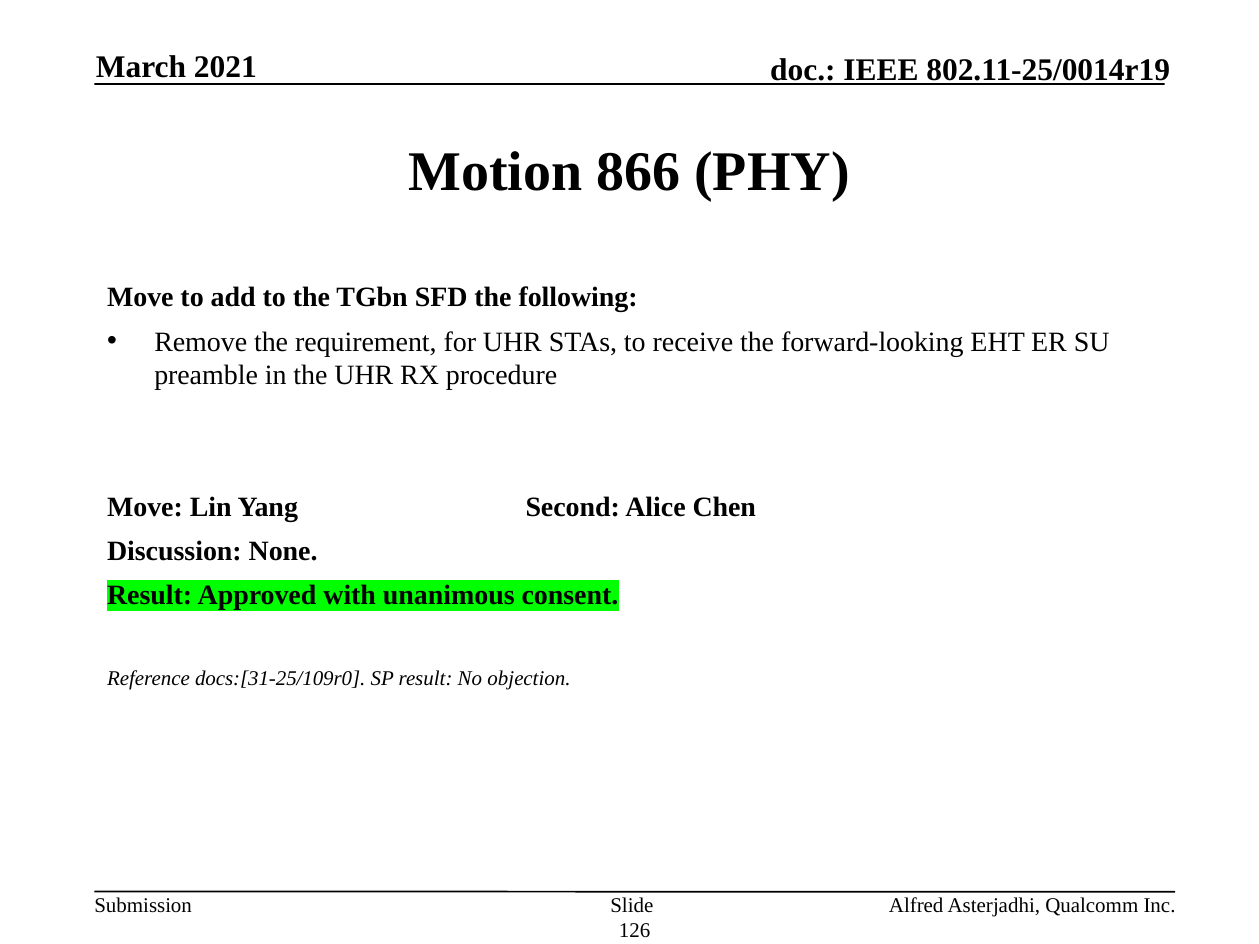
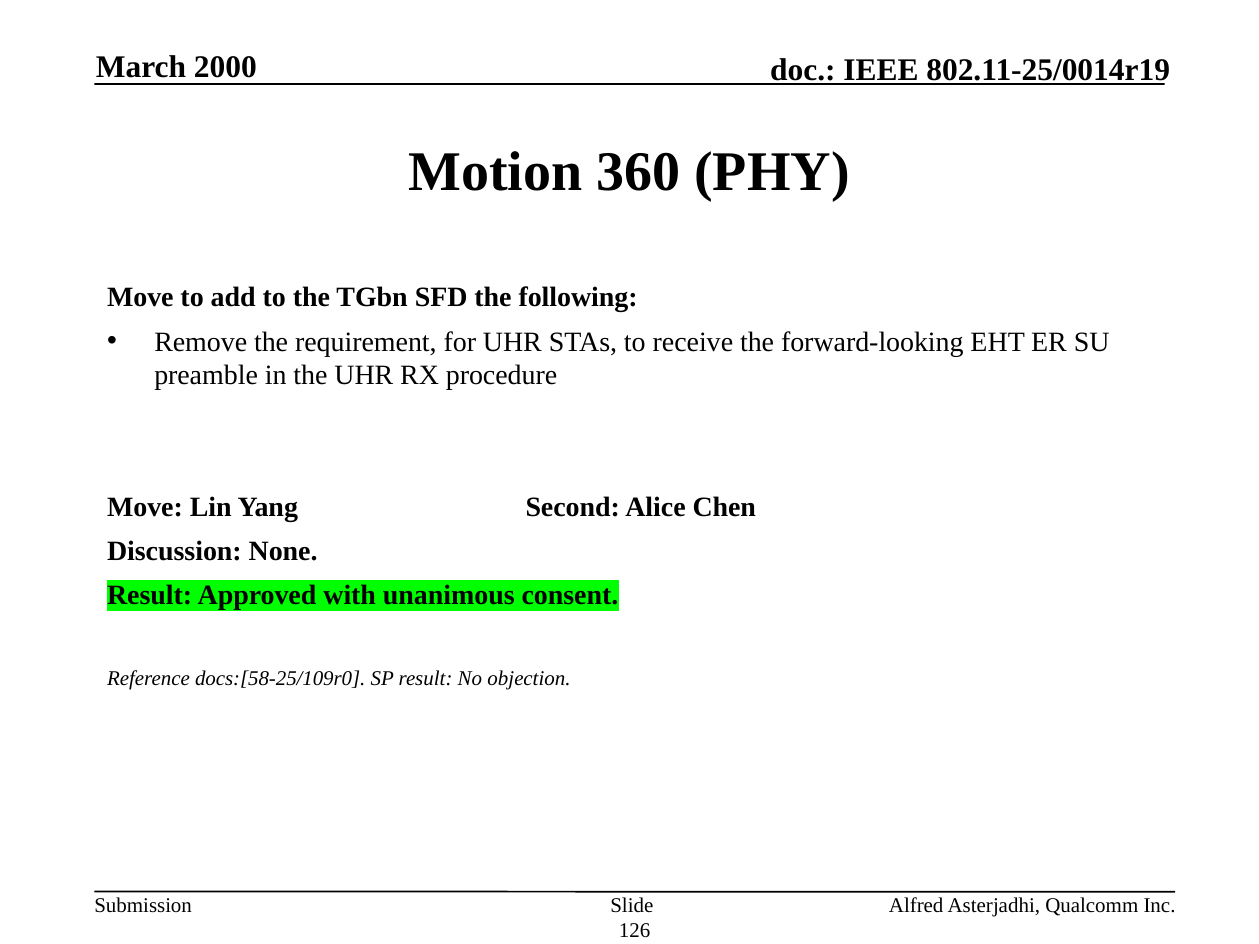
2021: 2021 -> 2000 (225, 67)
866: 866 -> 360 (638, 172)
docs:[31-25/109r0: docs:[31-25/109r0 -> docs:[58-25/109r0 (280, 679)
